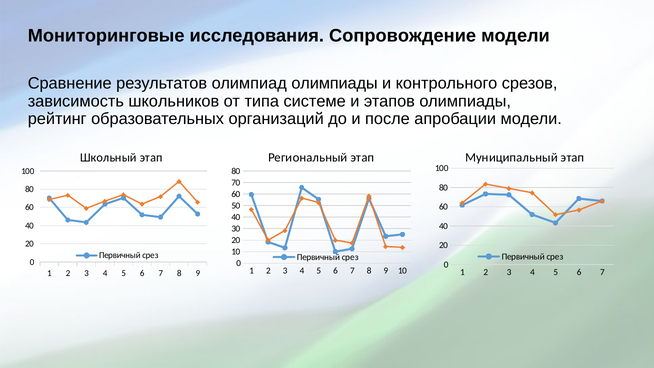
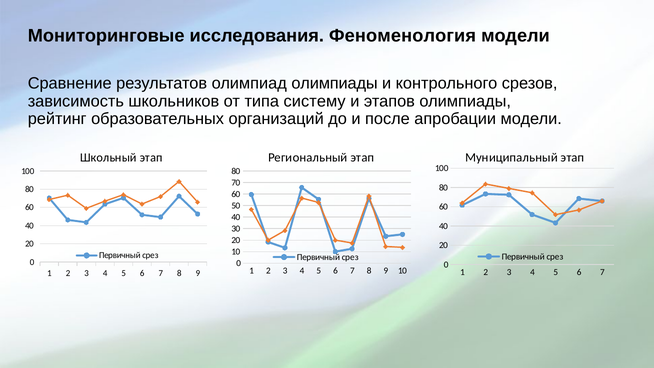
Сопровождение: Сопровождение -> Феноменология (403, 36)
системе: системе -> систему (315, 101)
